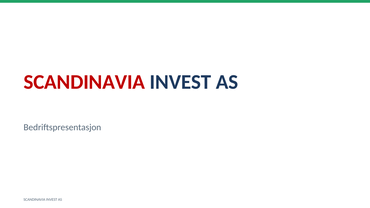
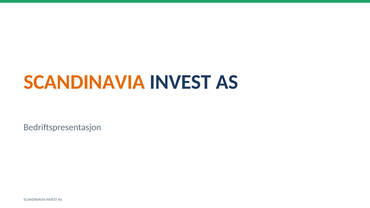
SCANDINAVIA colour: red -> orange (84, 82)
